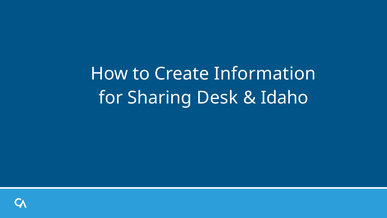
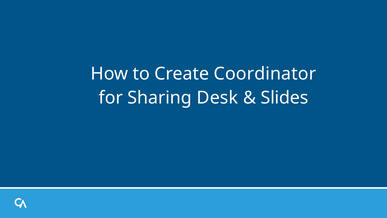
Information: Information -> Coordinator (265, 74)
Idaho: Idaho -> Slides (284, 98)
